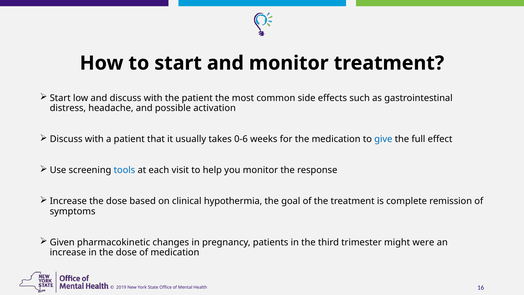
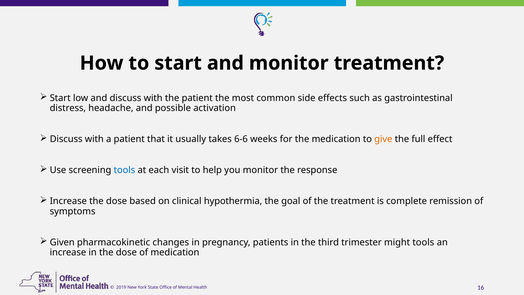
0-6: 0-6 -> 6-6 (241, 139)
give colour: blue -> orange (383, 139)
might were: were -> tools (423, 242)
